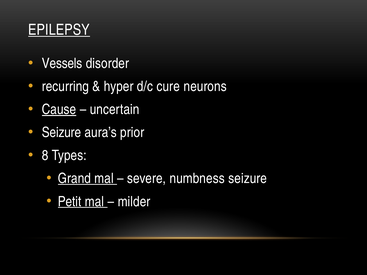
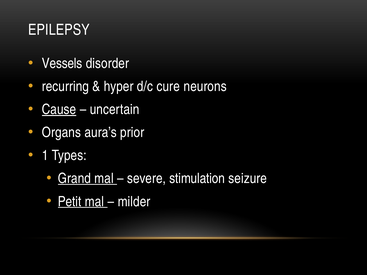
EPILEPSY underline: present -> none (59, 30)
Seizure: Seizure -> Organs (61, 133)
8: 8 -> 1 (45, 156)
numbness: numbness -> stimulation (197, 179)
